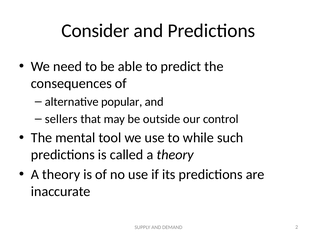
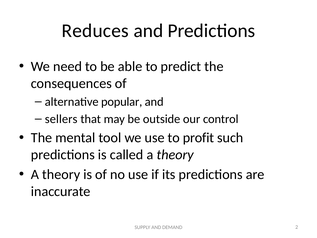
Consider: Consider -> Reduces (95, 31)
while: while -> profit (199, 138)
